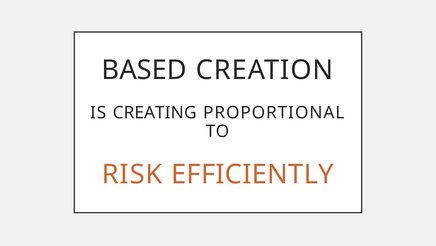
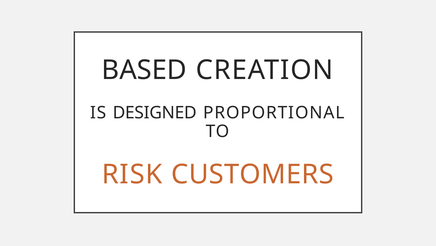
CREATING: CREATING -> DESIGNED (155, 113)
EFFICIENTLY: EFFICIENTLY -> CUSTOMERS (252, 174)
